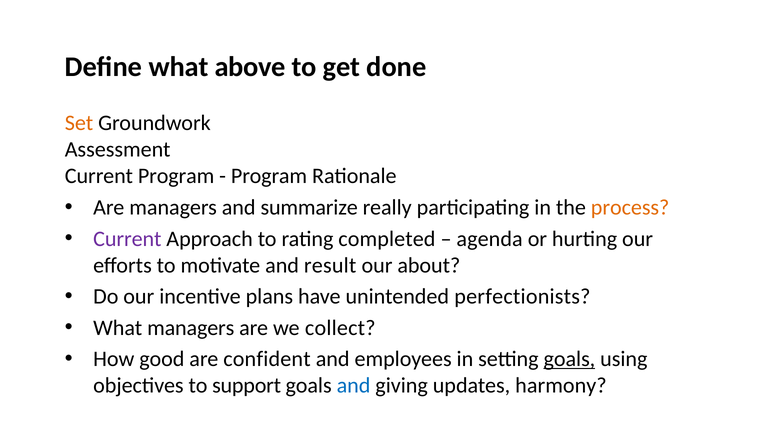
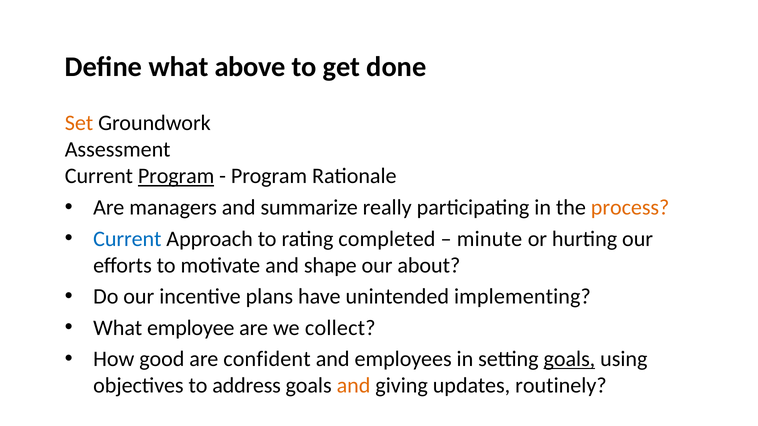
Program underline: none -> present (176, 176)
Current colour: purple -> blue (127, 239)
agenda: agenda -> minute (490, 239)
result: result -> shape (330, 265)
perfectionists: perfectionists -> implementing (522, 297)
What managers: managers -> employee (191, 328)
support: support -> address (247, 386)
and colour: blue -> orange (354, 386)
harmony: harmony -> routinely (561, 386)
